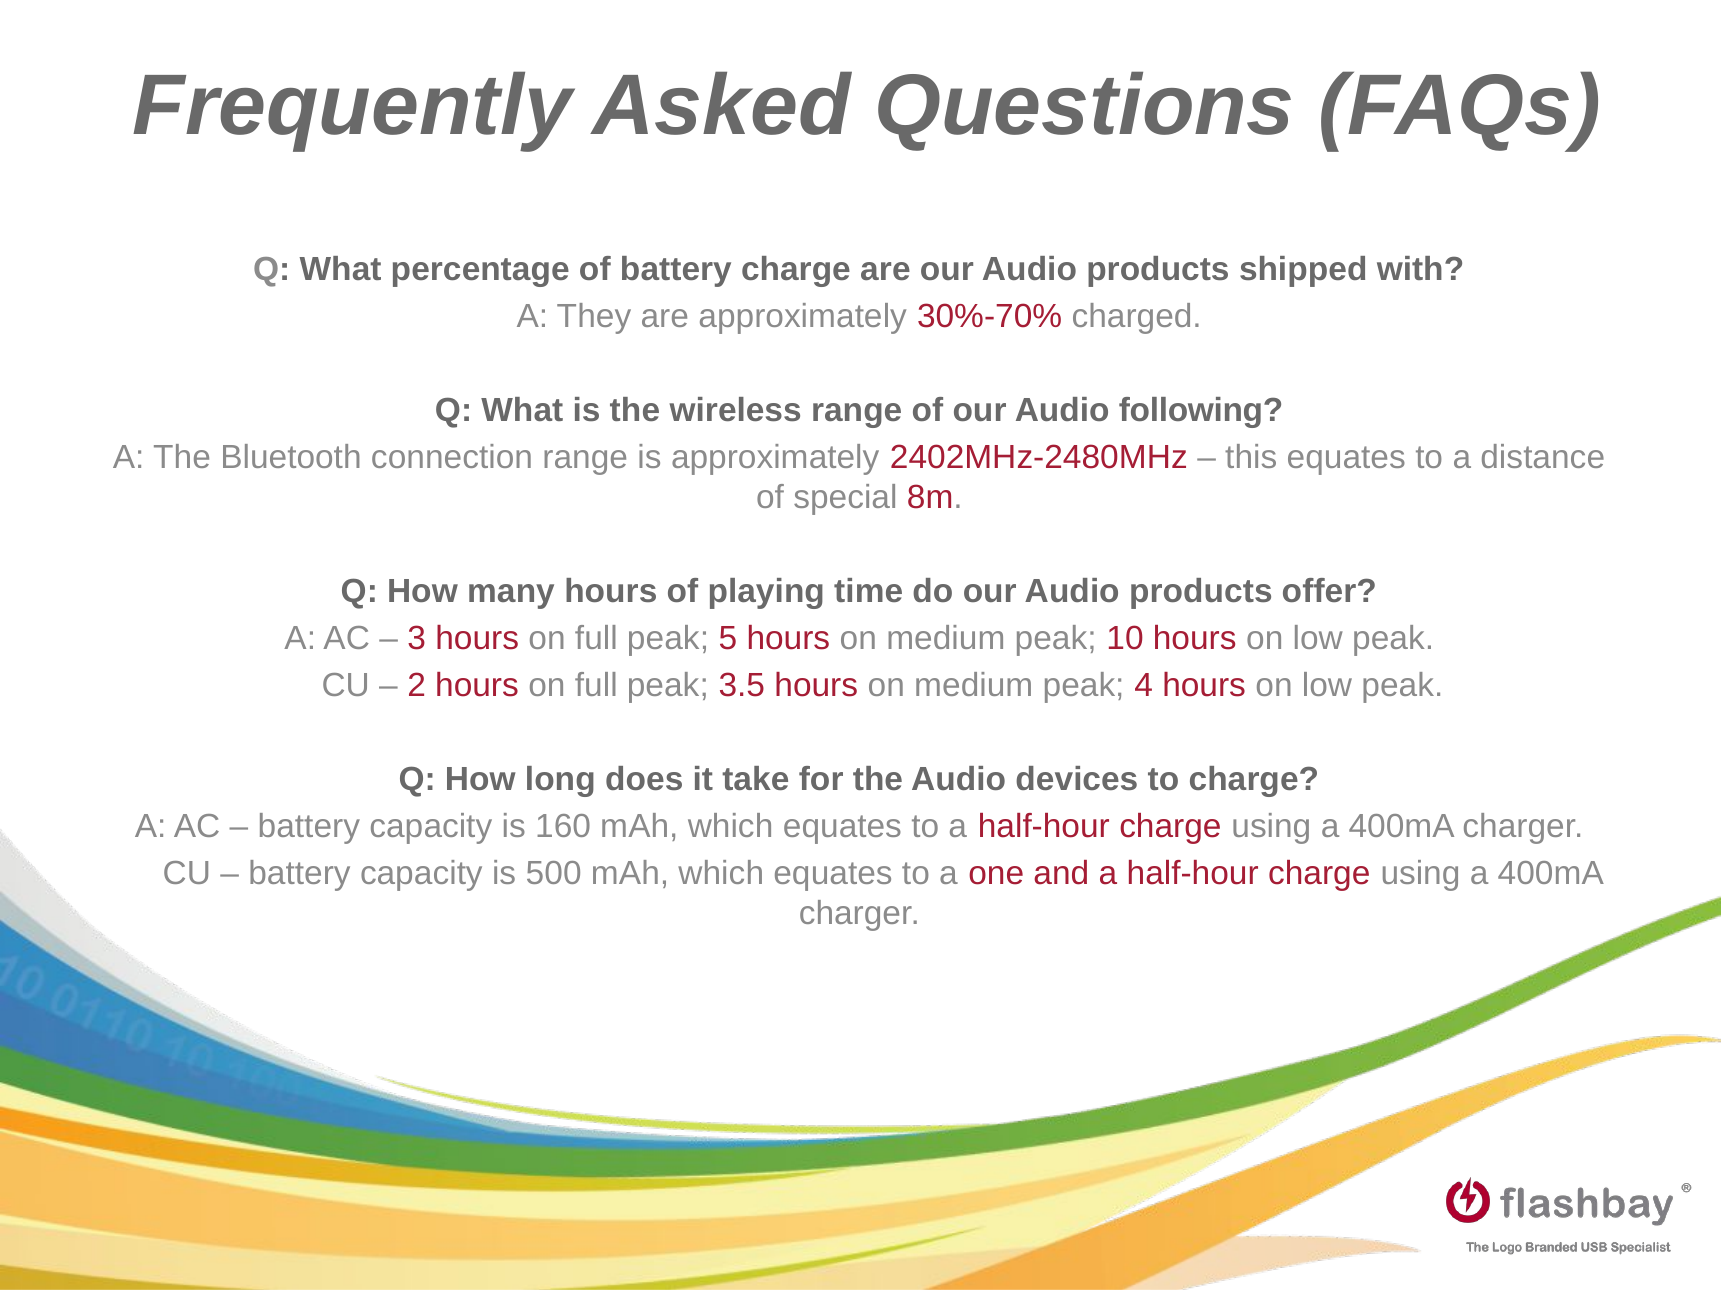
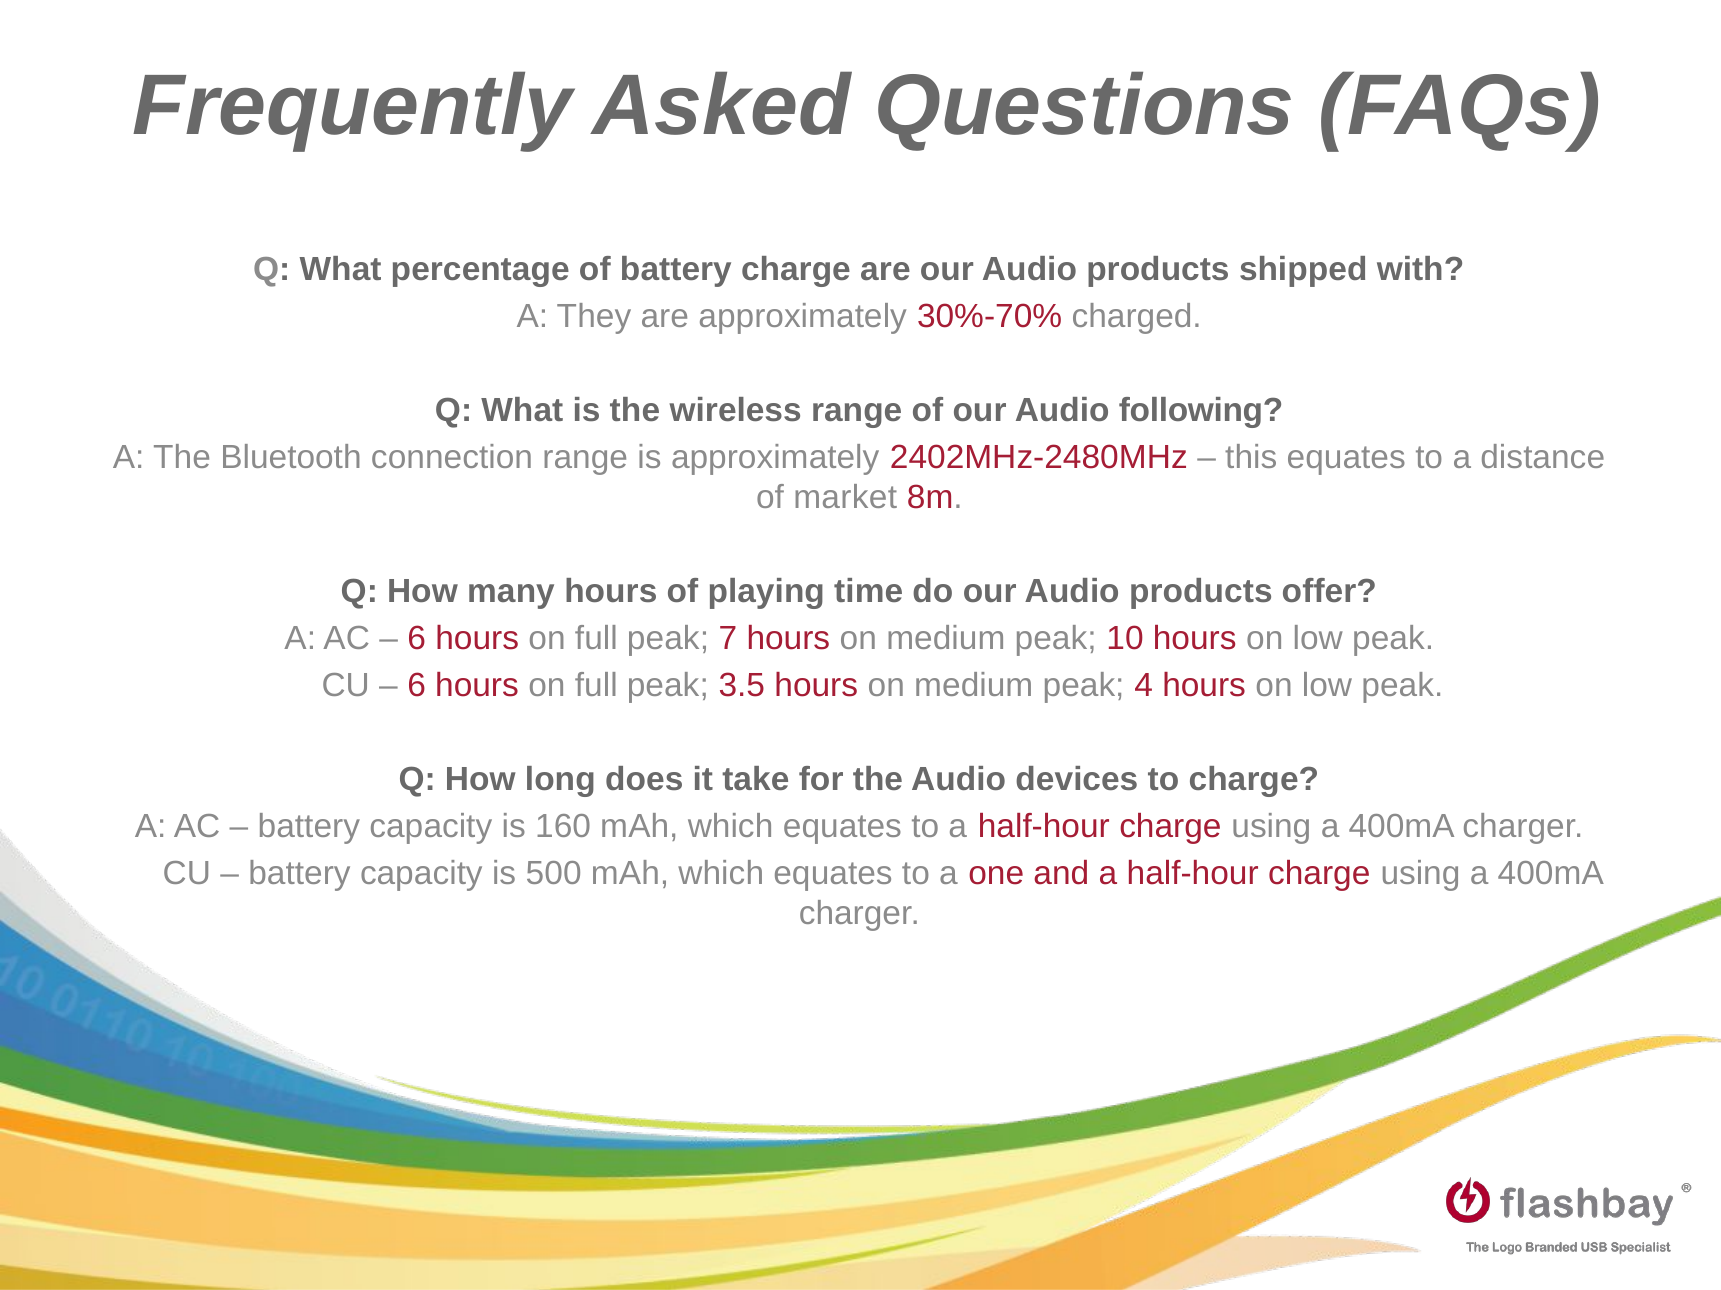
special: special -> market (845, 498)
3: 3 -> 6 (417, 639)
5: 5 -> 7 (728, 639)
2: 2 -> 6 (417, 686)
